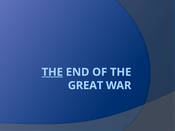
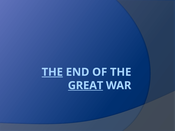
GREAT underline: none -> present (86, 86)
